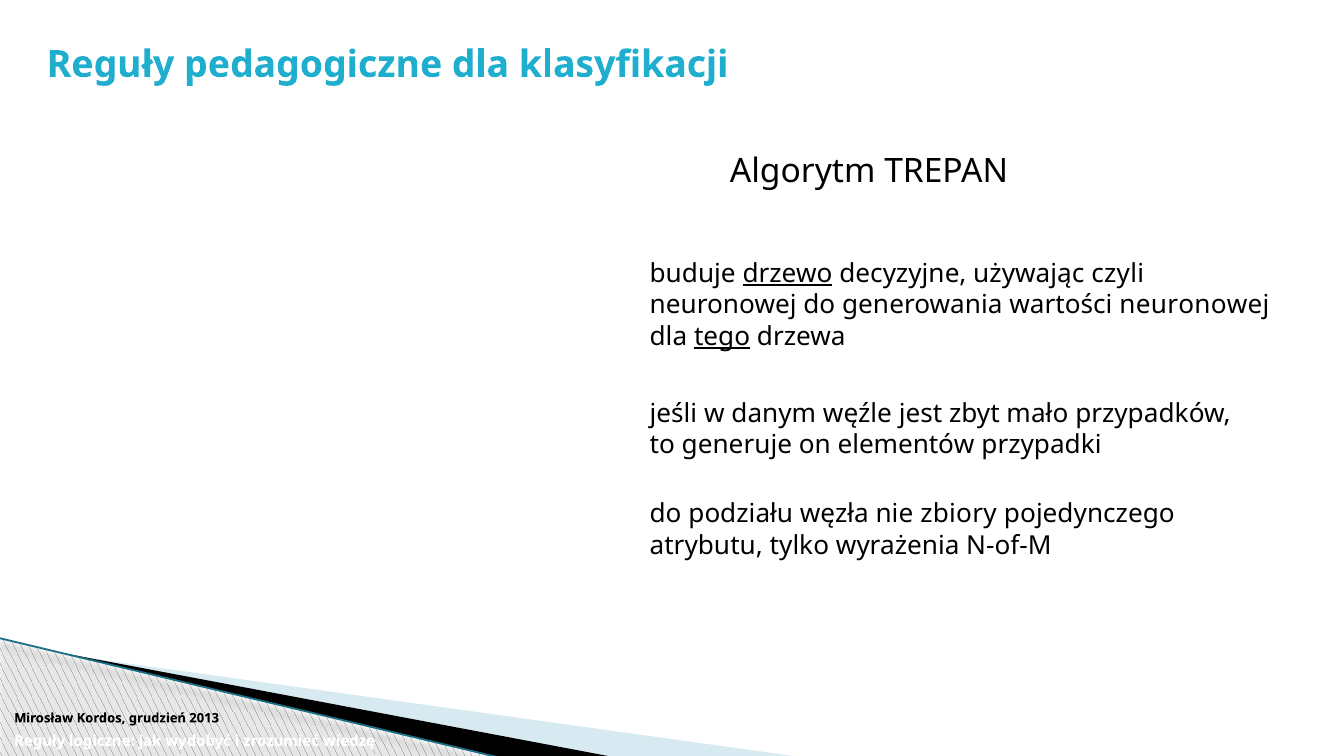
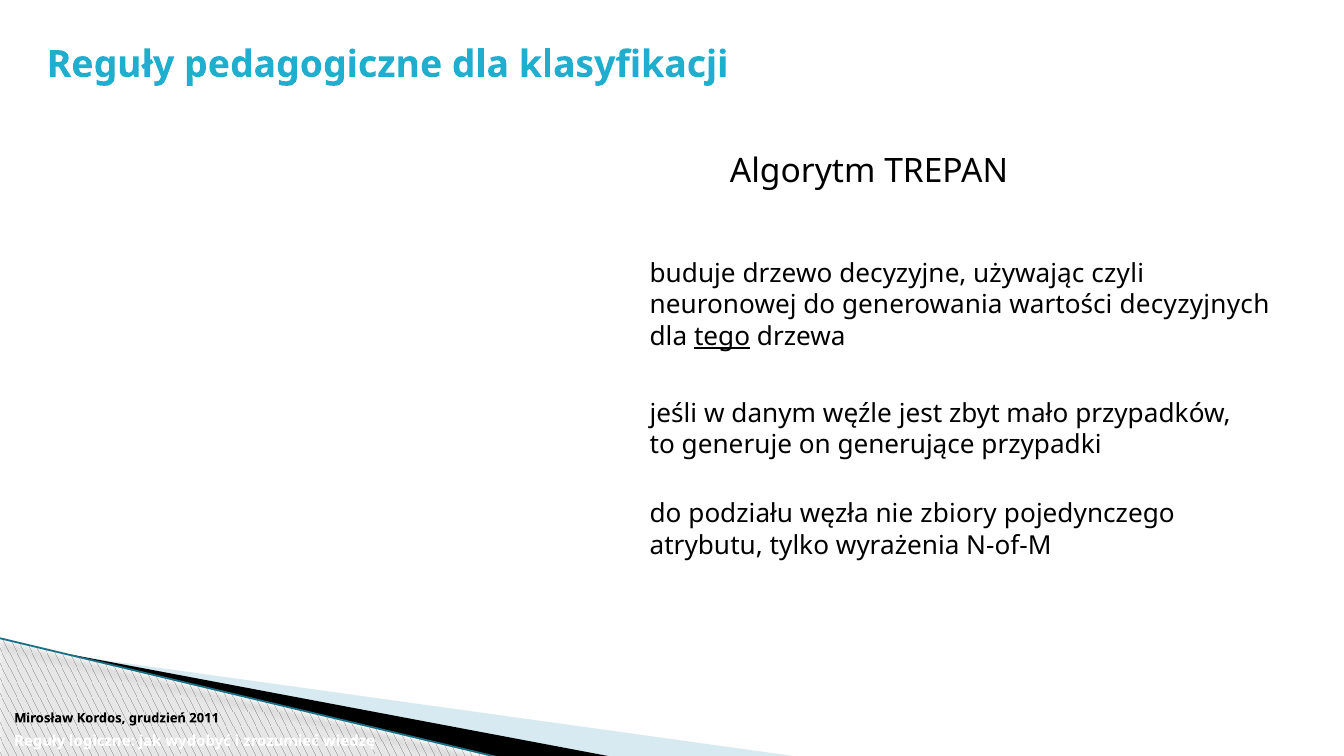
drzewo underline: present -> none (788, 274)
wartości neuronowej: neuronowej -> decyzyjnych (1194, 305)
elementów: elementów -> generujące (906, 445)
2013: 2013 -> 2011 (204, 718)
